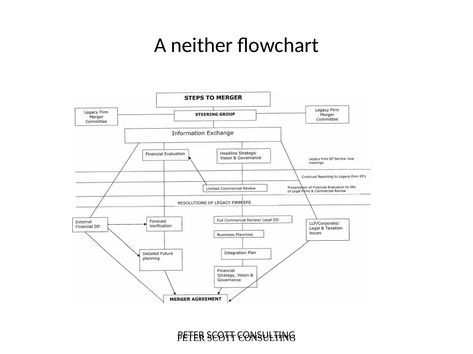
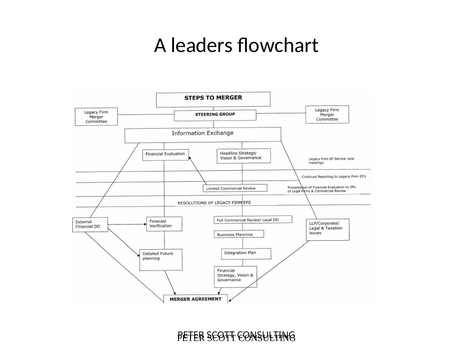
neither: neither -> leaders (202, 45)
